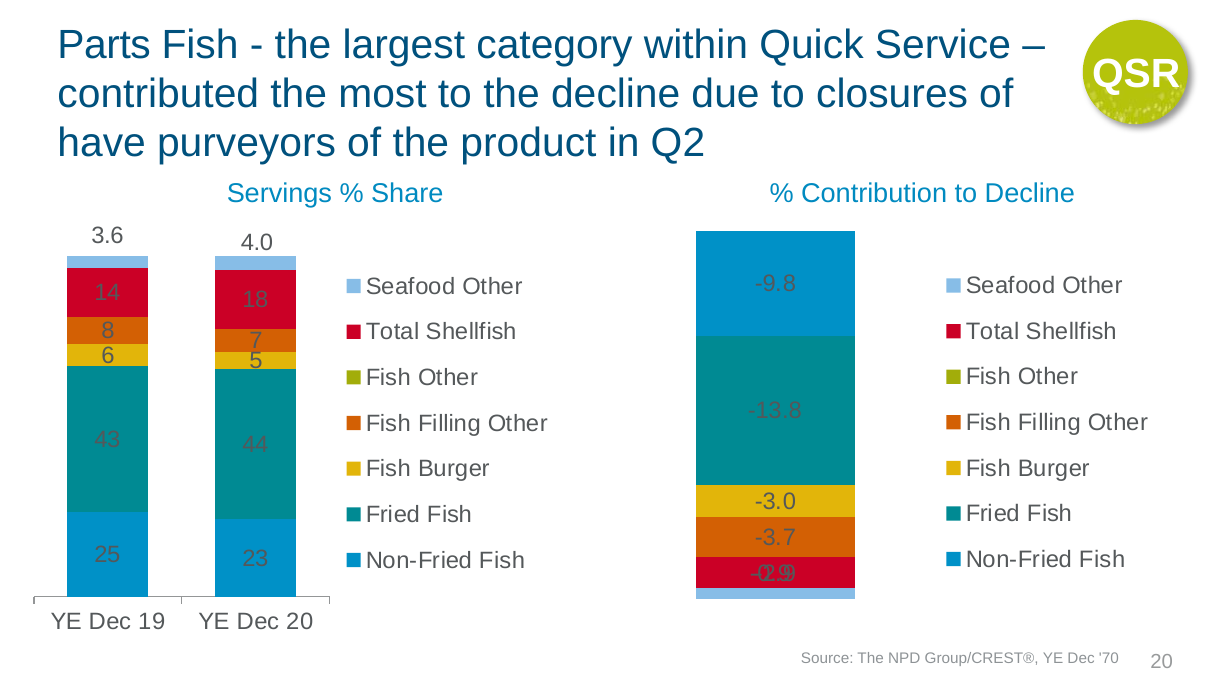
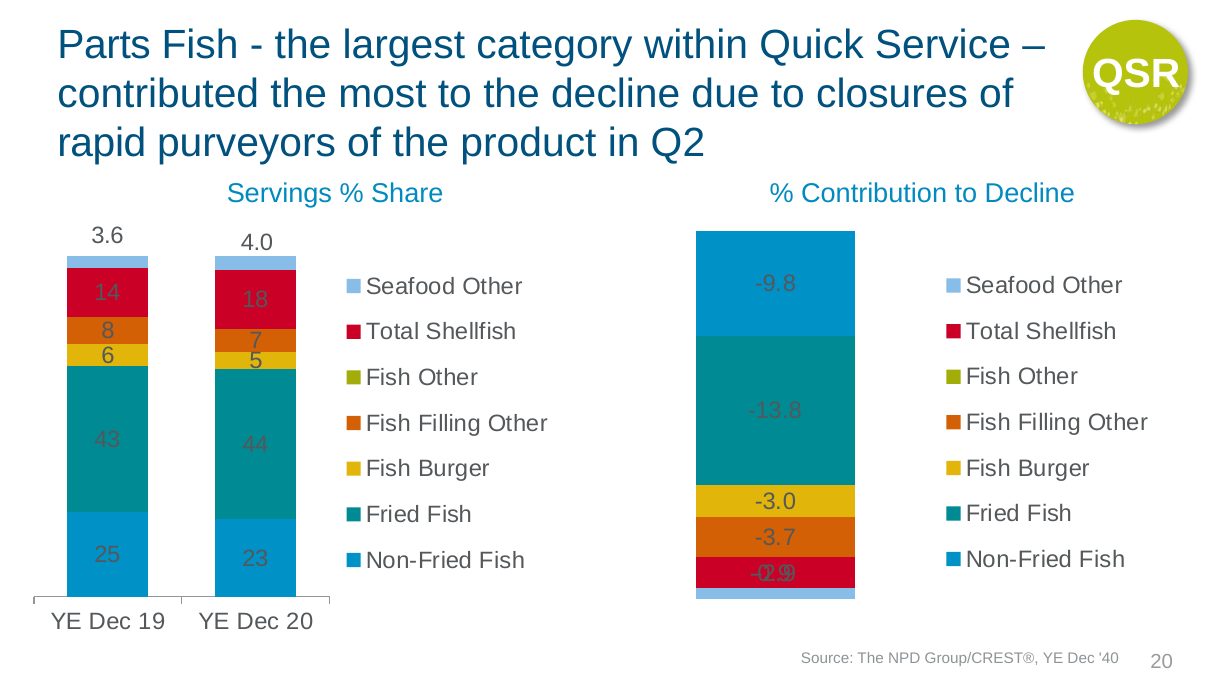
have: have -> rapid (102, 143)
70: 70 -> 40 (1109, 658)
